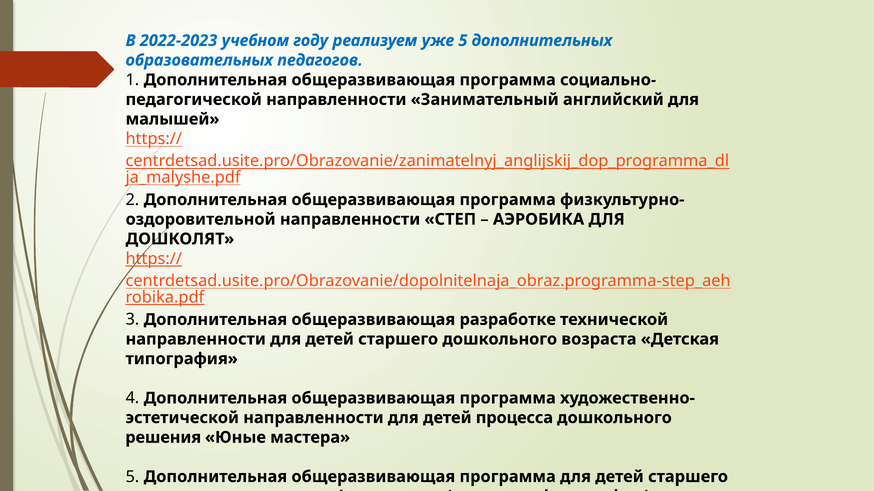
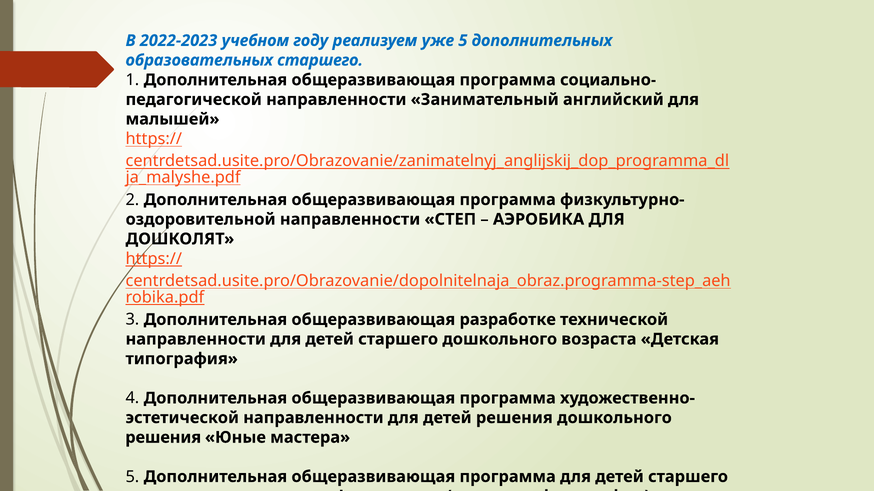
образовательных педагогов: педагогов -> старшего (320, 60)
детей процесса: процесса -> решения (514, 418)
